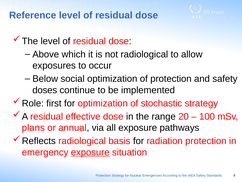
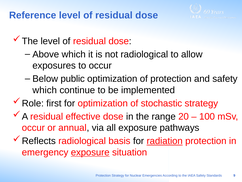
social: social -> public (73, 79)
doses: doses -> which (45, 90)
plans: plans -> occur (33, 128)
radiation underline: none -> present (165, 141)
